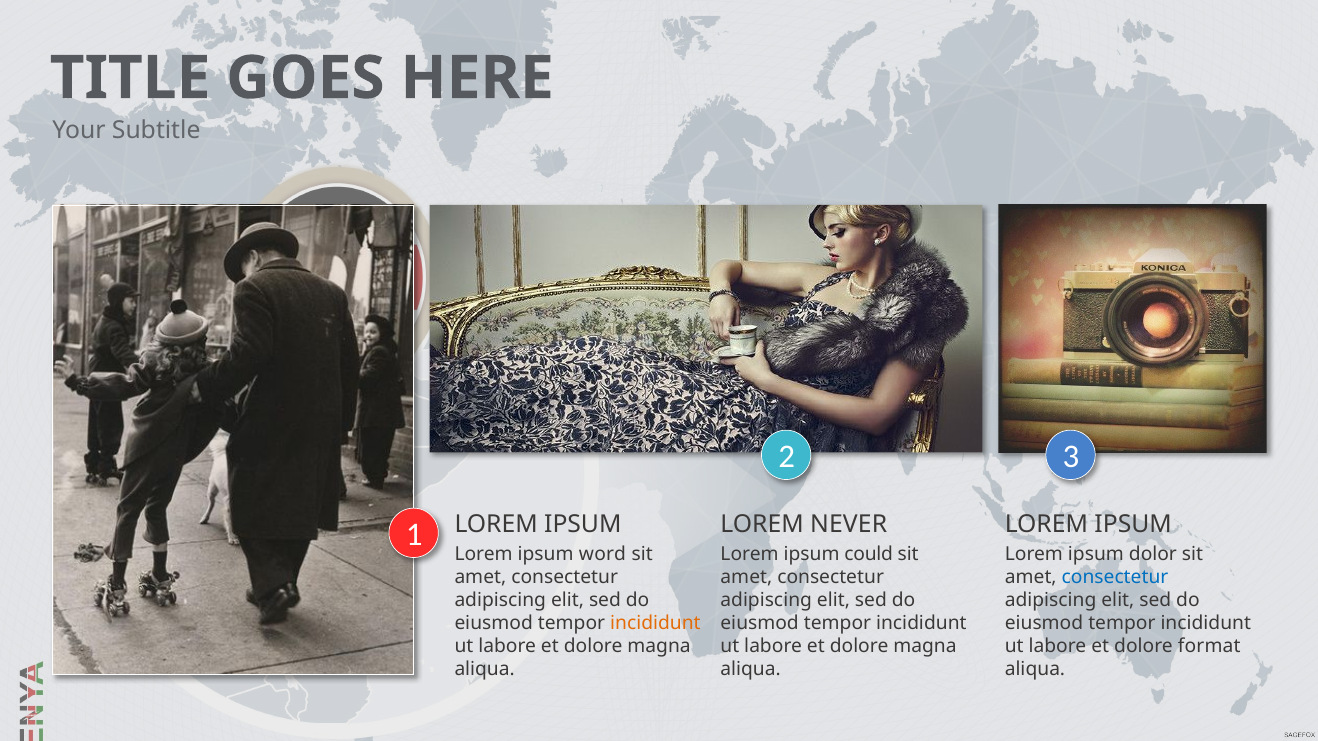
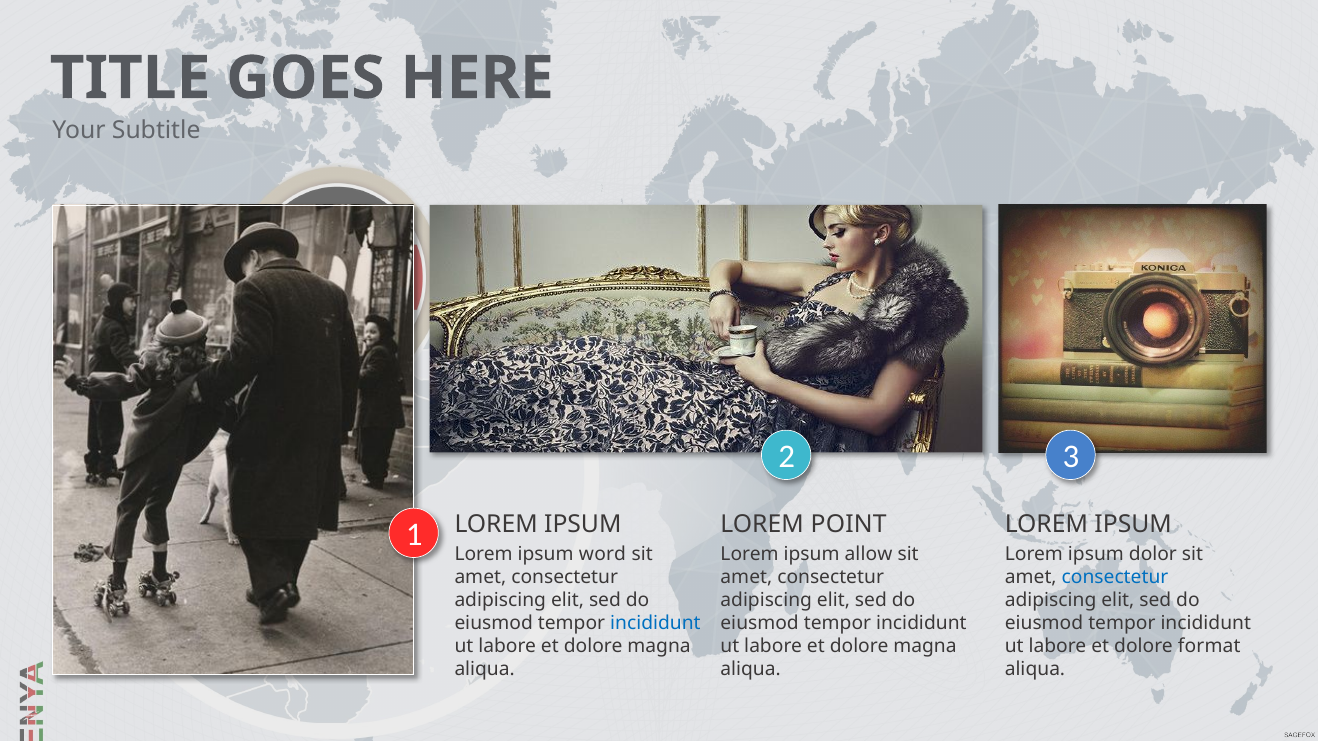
NEVER: NEVER -> POINT (849, 525)
could: could -> allow (869, 554)
incididunt colour: orange -> blue (655, 624)
